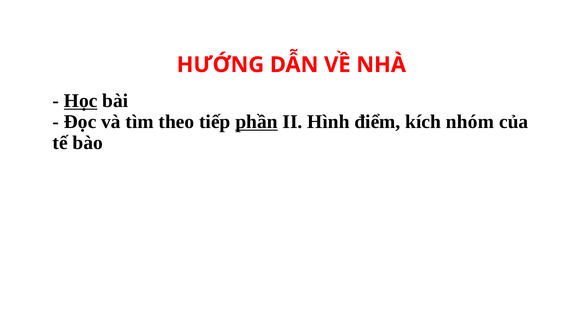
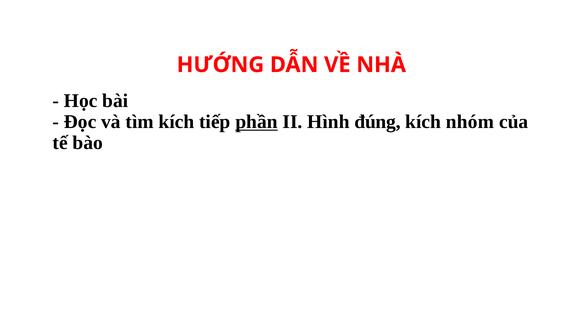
Học underline: present -> none (81, 101)
tìm theo: theo -> kích (176, 122)
điểm: điểm -> đúng (378, 122)
